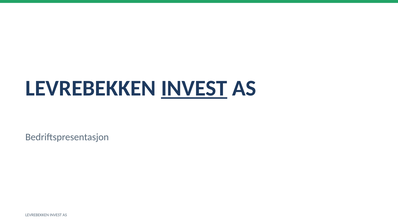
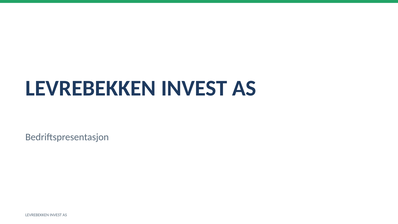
INVEST underline: present -> none (194, 88)
